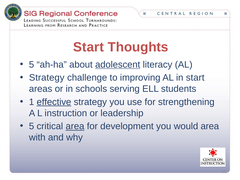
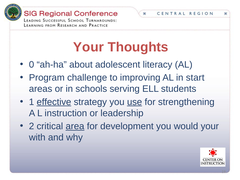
Start: Start -> Your (88, 47)
5: 5 -> 0 (32, 65)
adolescent underline: present -> none (118, 65)
Strategy: Strategy -> Program (47, 78)
use underline: none -> present (135, 102)
5: 5 -> 2 (32, 126)
would area: area -> your (210, 126)
